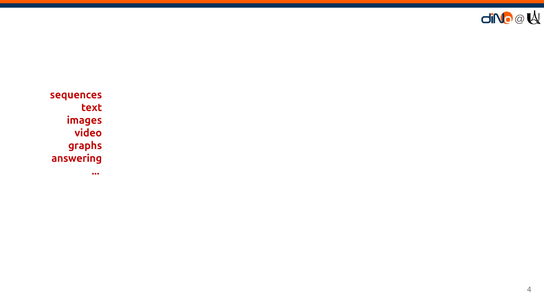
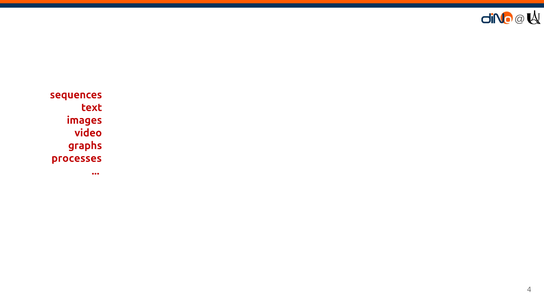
answering: answering -> processes (77, 158)
